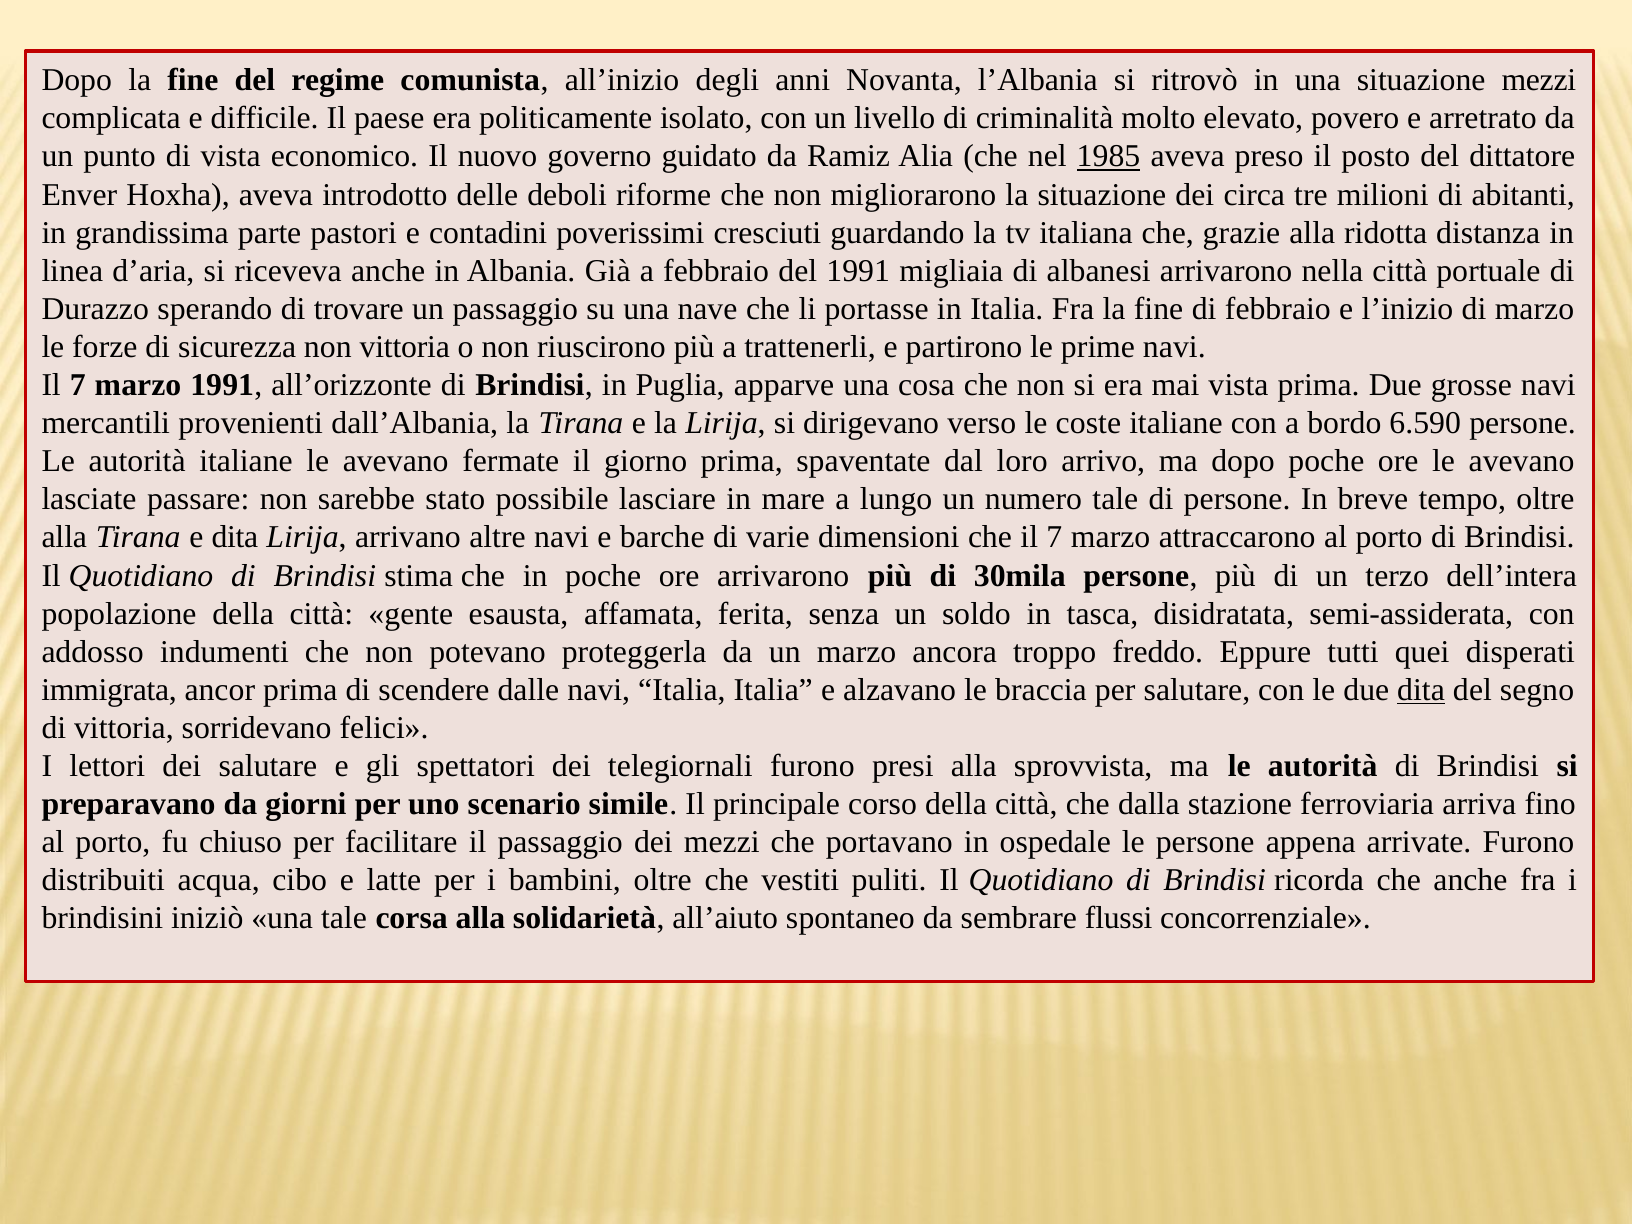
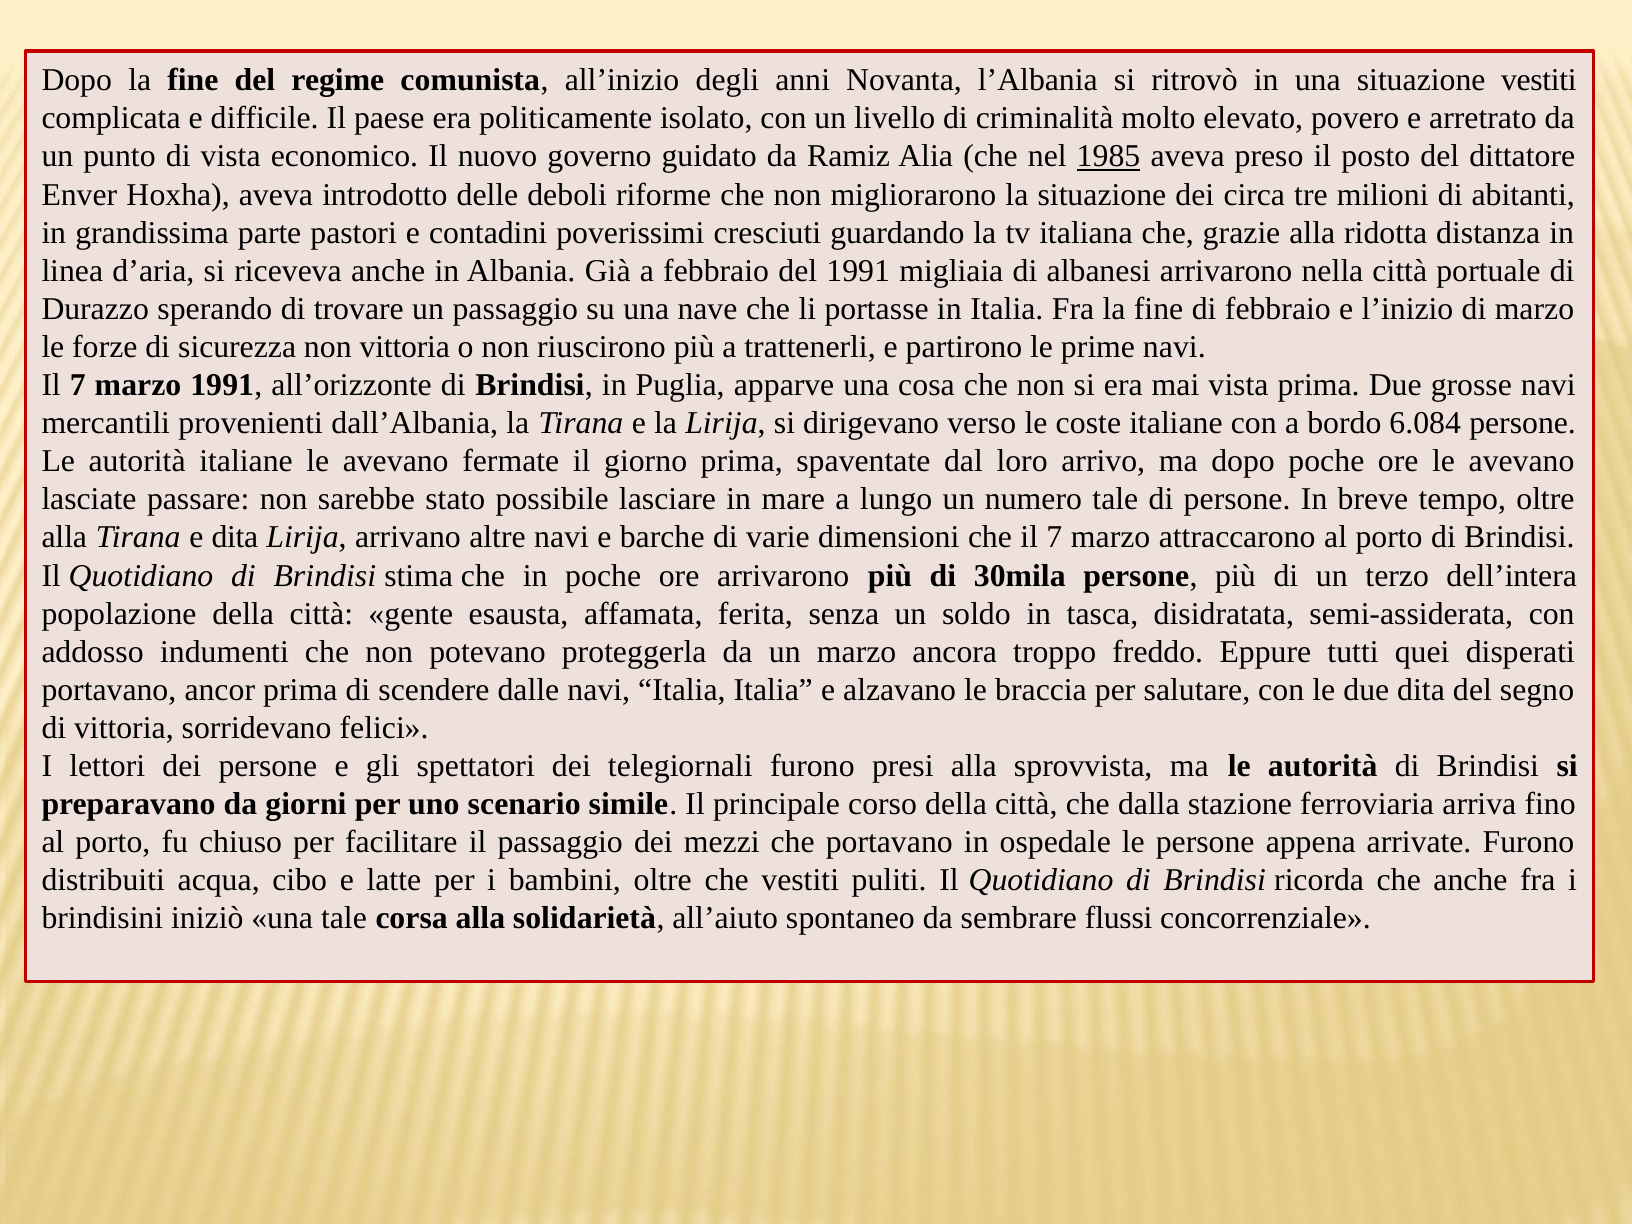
situazione mezzi: mezzi -> vestiti (1539, 80)
6.590: 6.590 -> 6.084 (1425, 423)
immigrata: immigrata -> portavano (109, 690)
dita underline: present -> none (1421, 690)
dei salutare: salutare -> persone (268, 766)
